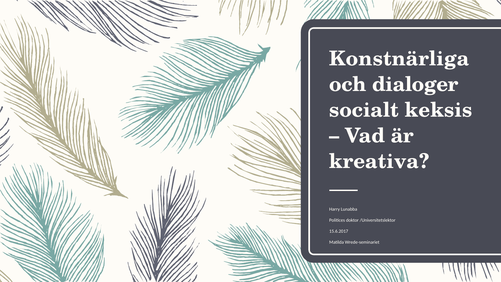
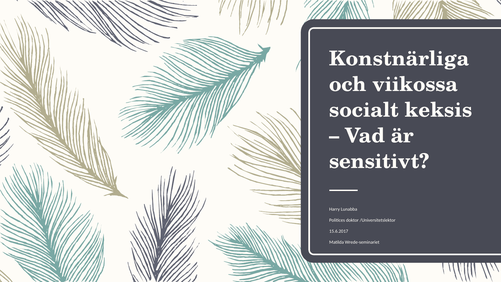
dialoger: dialoger -> viikossa (415, 84)
kreativa: kreativa -> sensitivt (379, 161)
